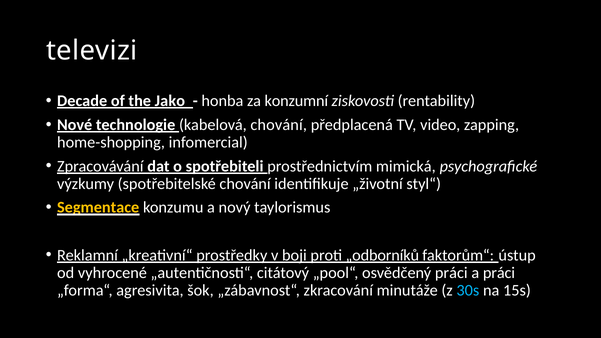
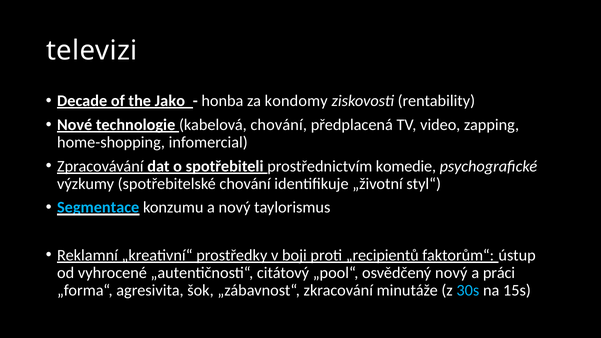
konzumní: konzumní -> kondomy (296, 101)
mimická: mimická -> komedie (406, 166)
Segmentace colour: yellow -> light blue (98, 208)
„odborníků: „odborníků -> „recipientů (382, 255)
osvědčený práci: práci -> nový (451, 273)
